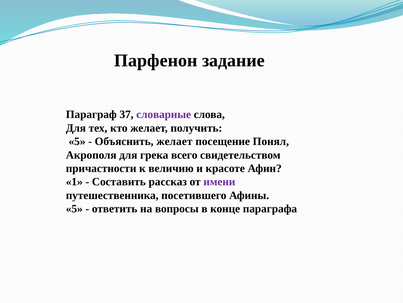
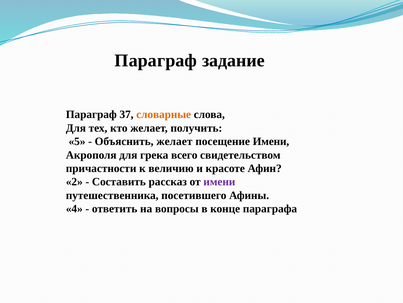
Парфенон: Парфенон -> Параграф (156, 60)
словарные colour: purple -> orange (164, 114)
посещение Понял: Понял -> Имени (271, 141)
1: 1 -> 2 (74, 181)
5: 5 -> 4 (74, 208)
